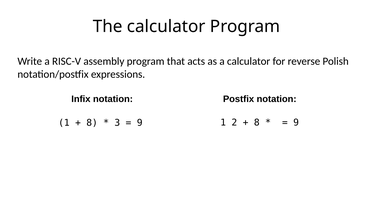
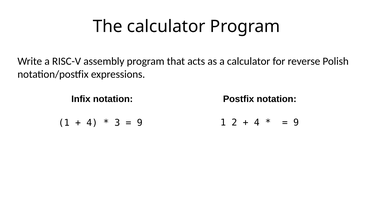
8: 8 -> 4 (257, 122)
8: 8 -> 4 (92, 123)
